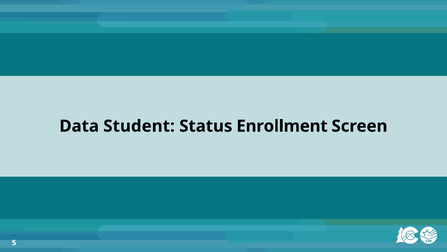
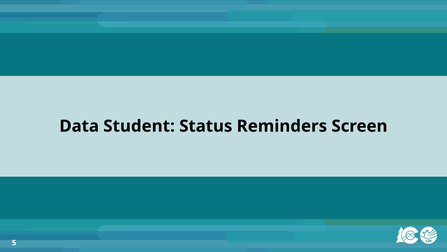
Enrollment: Enrollment -> Reminders (282, 126)
